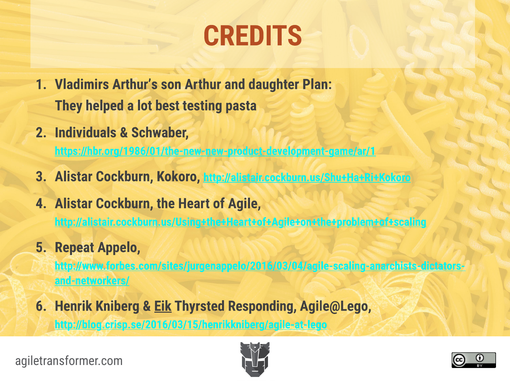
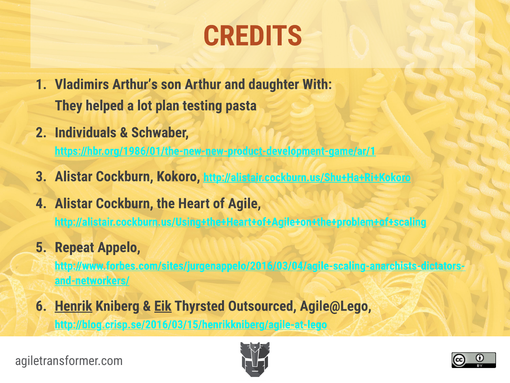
Plan: Plan -> With (317, 84)
best: best -> plan (167, 106)
Henrik underline: none -> present (73, 306)
Responding: Responding -> Outsourced (262, 306)
